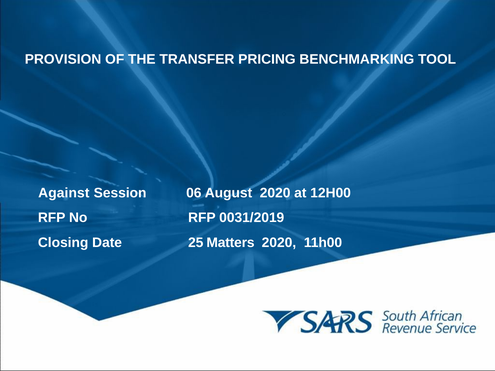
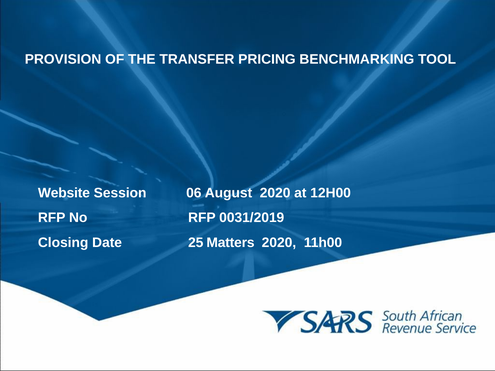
Against: Against -> Website (64, 193)
